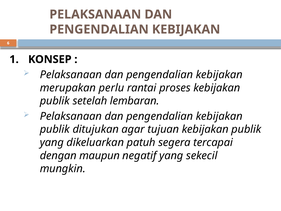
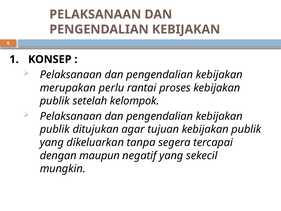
lembaran: lembaran -> kelompok (135, 101)
patuh: patuh -> tanpa (141, 142)
